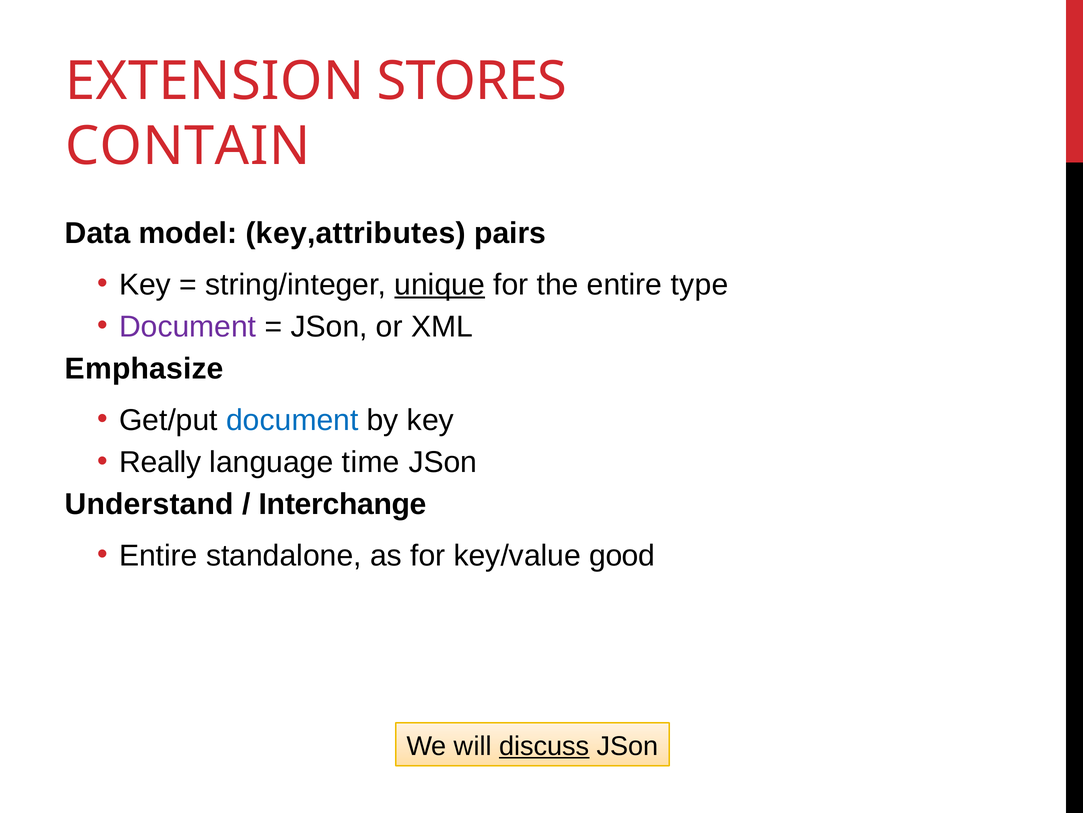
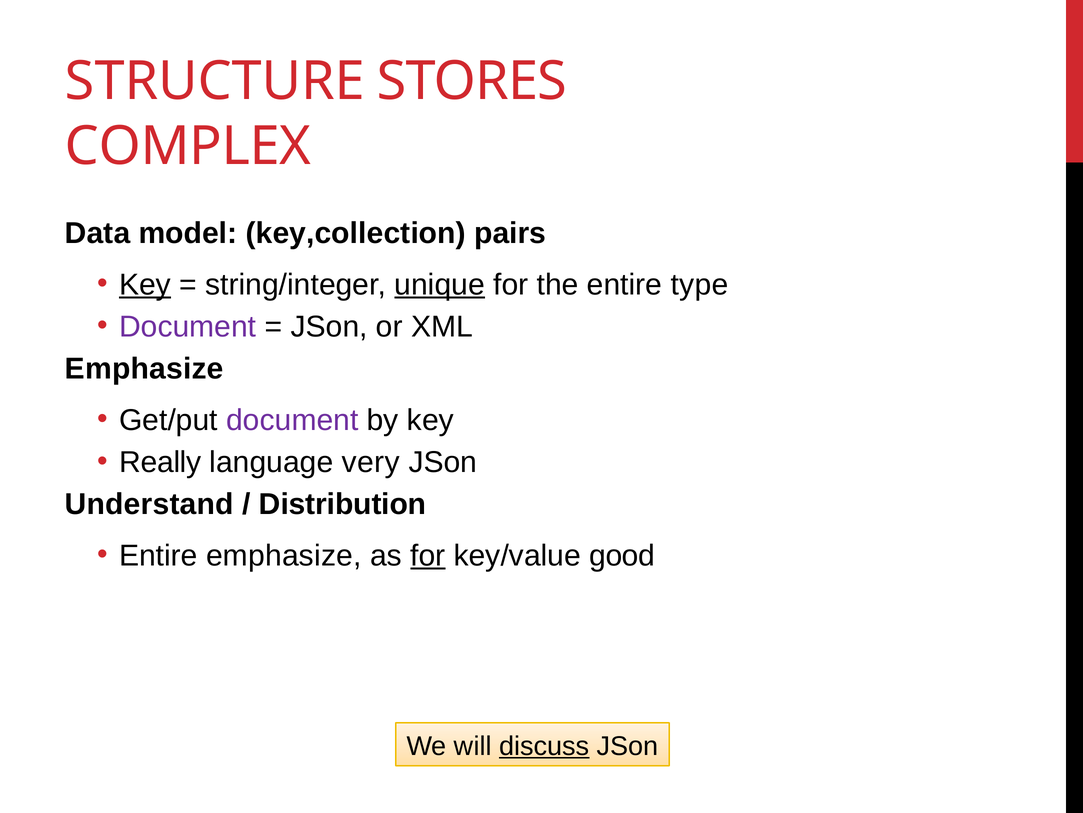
EXTENSION: EXTENSION -> STRUCTURE (215, 81)
CONTAIN: CONTAIN -> COMPLEX (188, 146)
key,attributes: key,attributes -> key,collection (356, 233)
Key underline: none -> present (145, 284)
document colour: blue -> purple (292, 420)
time: time -> very (371, 462)
Interchange: Interchange -> Distribution (343, 504)
Entire standalone: standalone -> emphasize (284, 555)
for underline: none -> present (428, 555)
